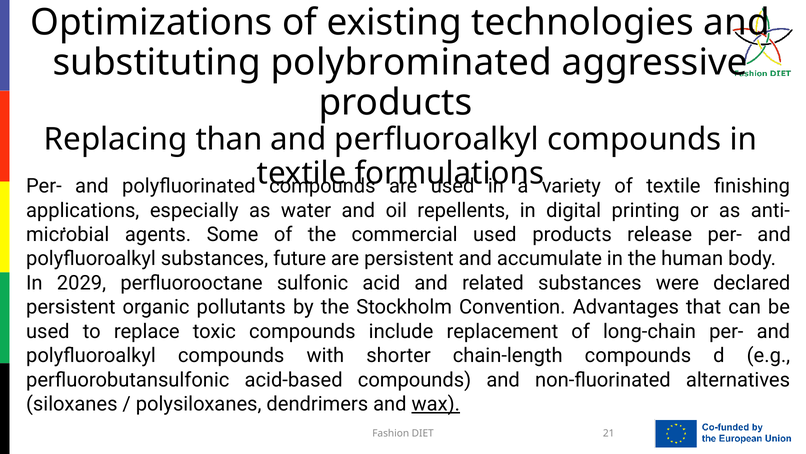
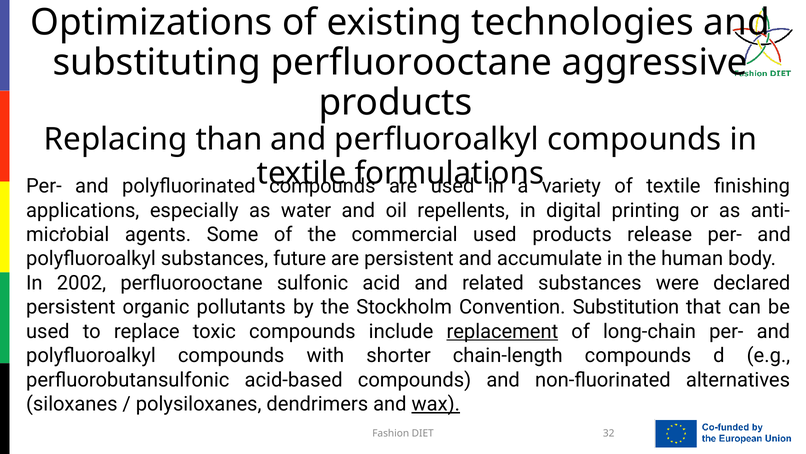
substituting polybrominated: polybrominated -> perfluorooctane (411, 62)
2029: 2029 -> 2002 (81, 283)
Advantages: Advantages -> Substitution (626, 307)
replacement underline: none -> present (502, 331)
21: 21 -> 32 (609, 433)
